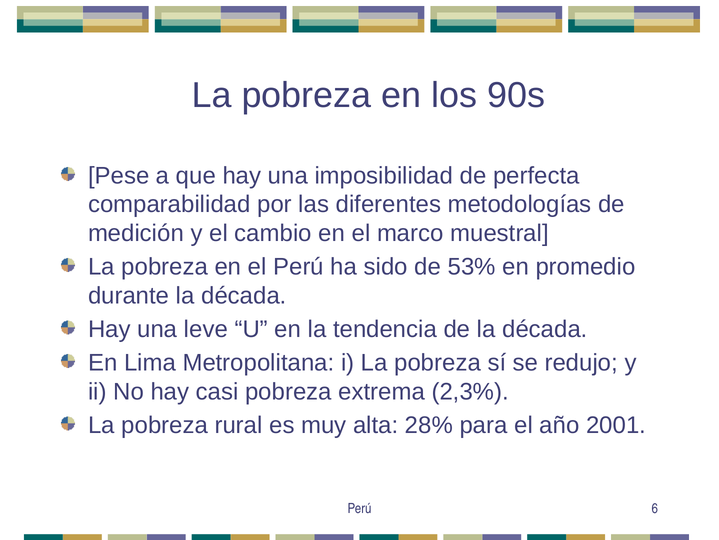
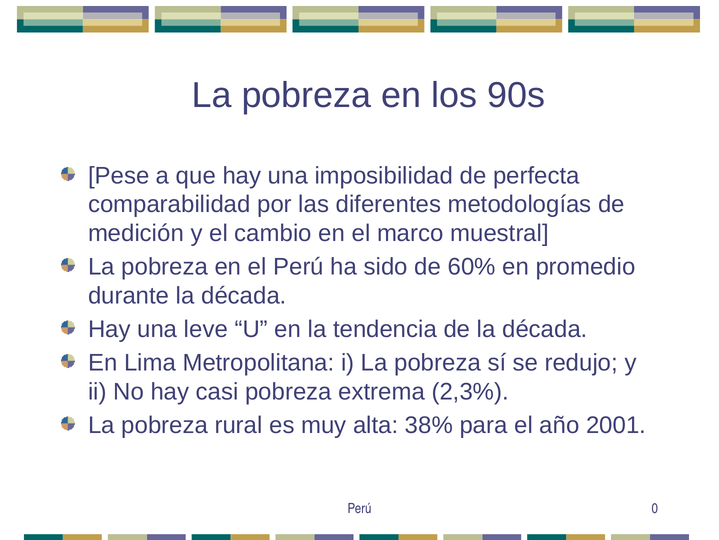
53%: 53% -> 60% (472, 266)
28%: 28% -> 38% (429, 425)
6: 6 -> 0 (655, 508)
